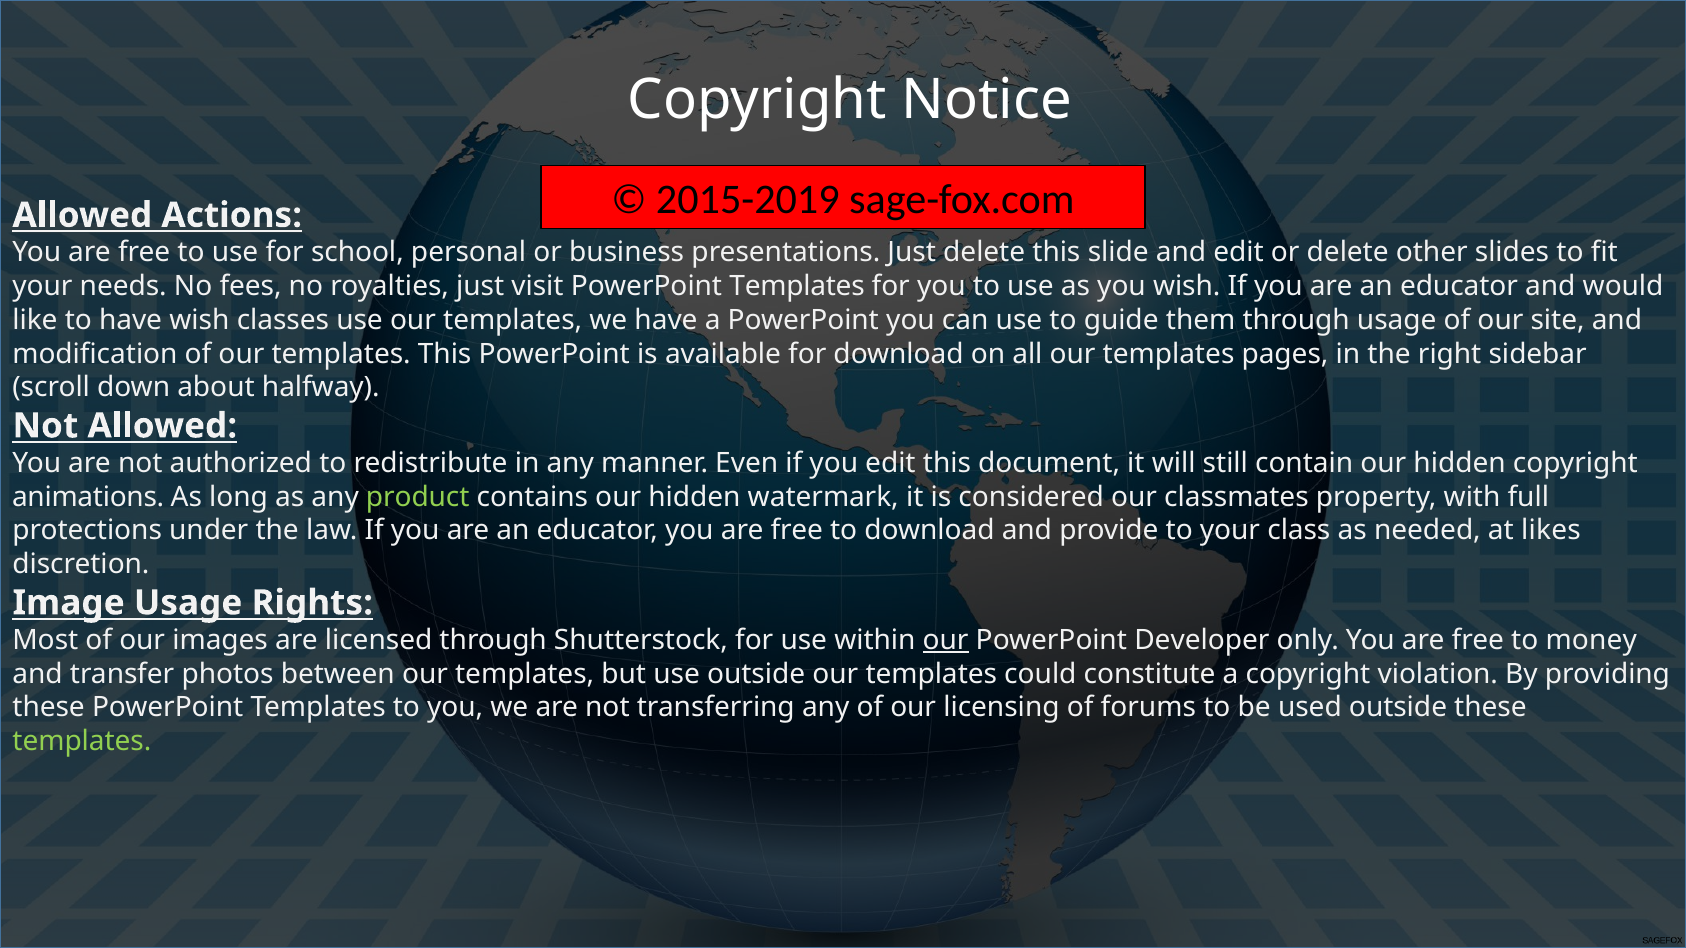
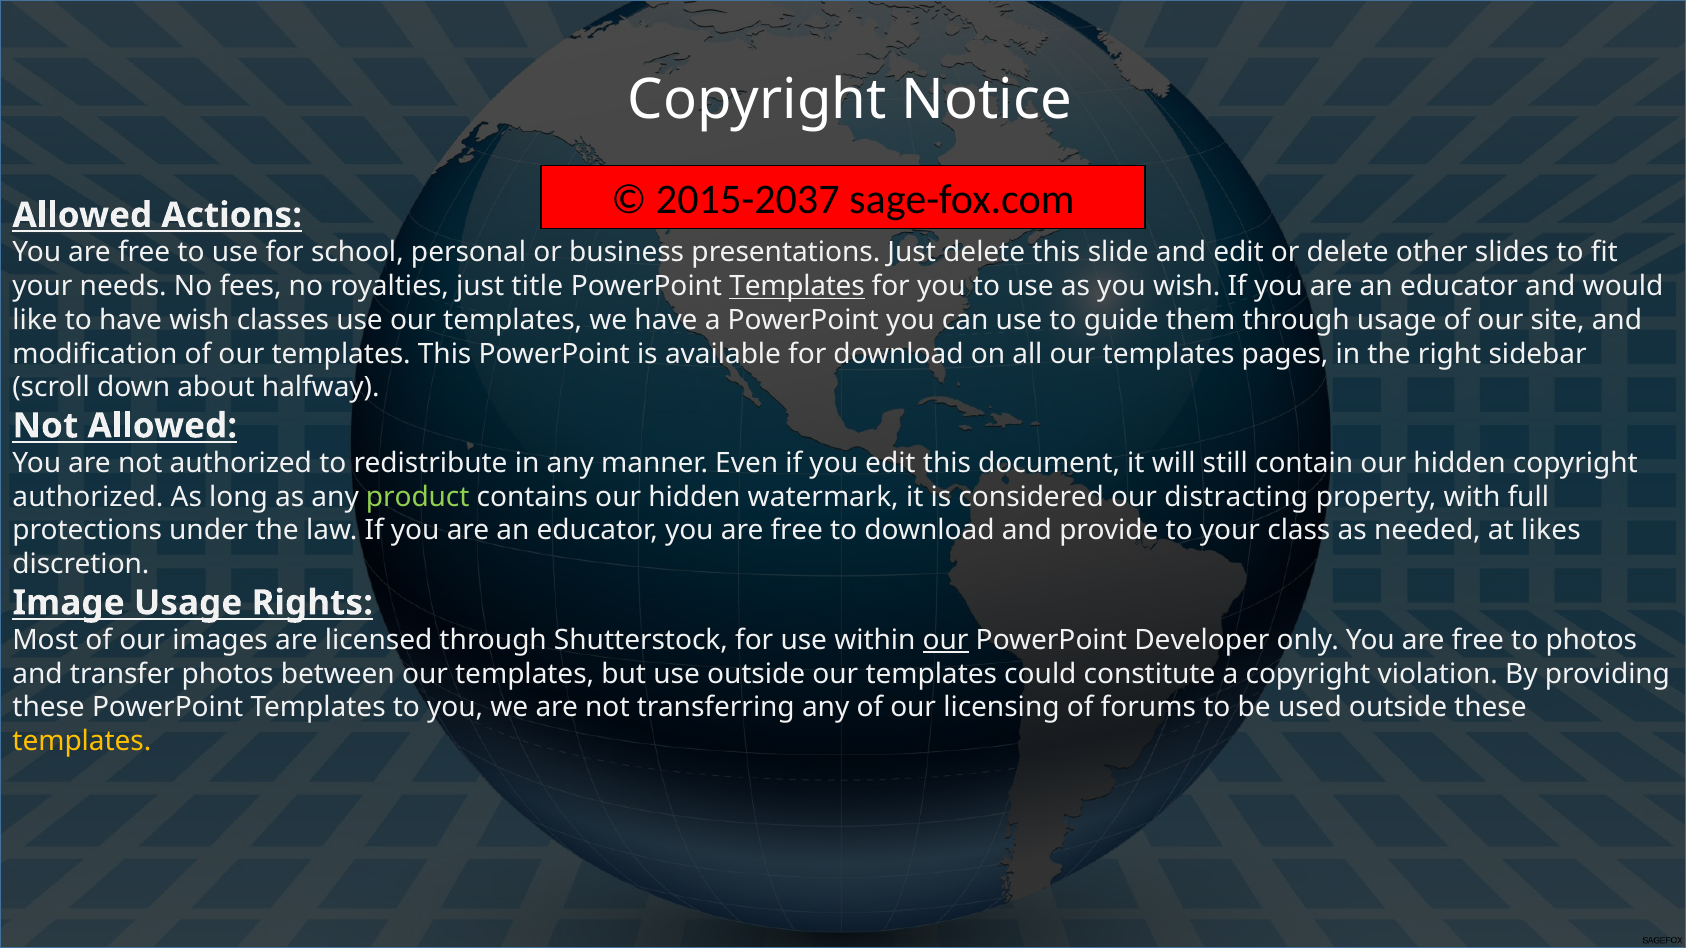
2015-2019: 2015-2019 -> 2015-2037 (748, 200)
visit: visit -> title (537, 286)
Templates underline: none -> present (797, 286)
animations: animations -> authorized (88, 497)
classmates: classmates -> distracting (1236, 497)
to money: money -> photos (1591, 640)
templates colour: light green -> yellow (82, 742)
